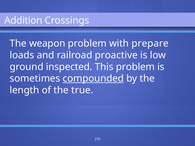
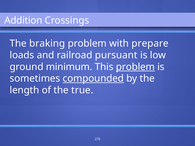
weapon: weapon -> braking (47, 44)
proactive: proactive -> pursuant (116, 55)
inspected: inspected -> minimum (69, 67)
problem underline: none -> present (135, 67)
